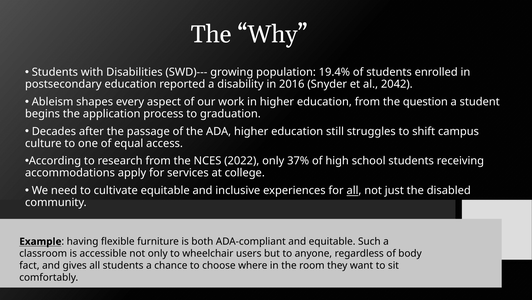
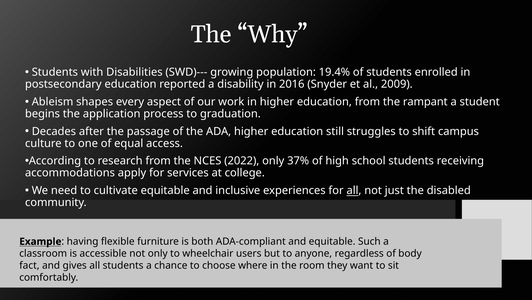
2042: 2042 -> 2009 (397, 84)
question: question -> rampant (425, 102)
